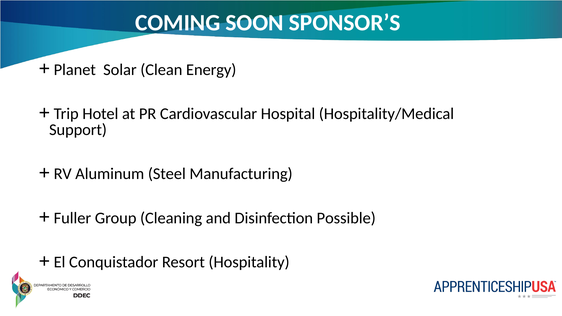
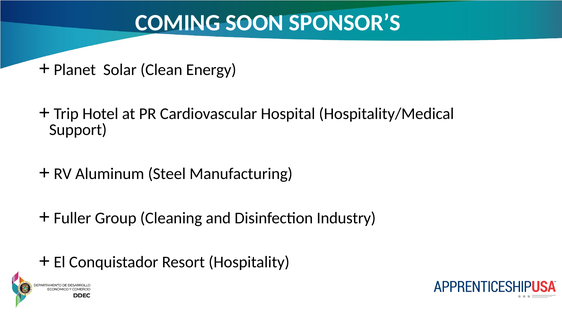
Possible: Possible -> Industry (346, 218)
